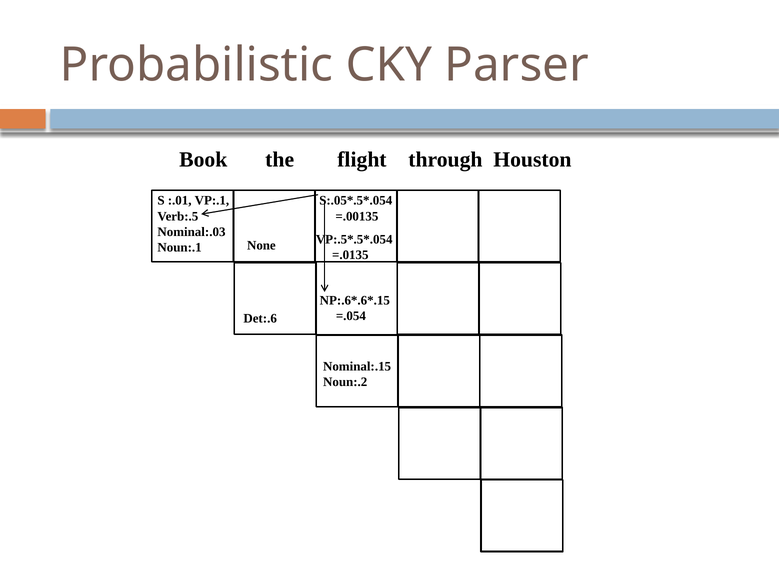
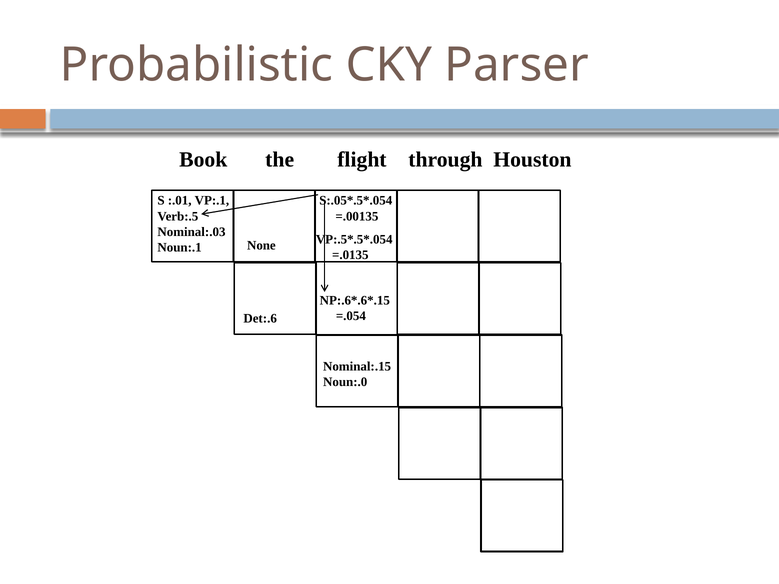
Noun:.2: Noun:.2 -> Noun:.0 (345, 382)
